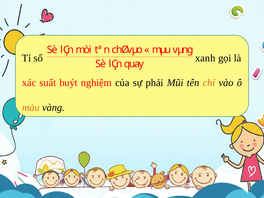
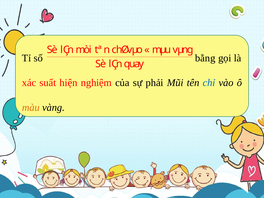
xanh: xanh -> bằng (205, 58)
buýt: buýt -> hiện (68, 83)
chỉ colour: orange -> blue (209, 83)
